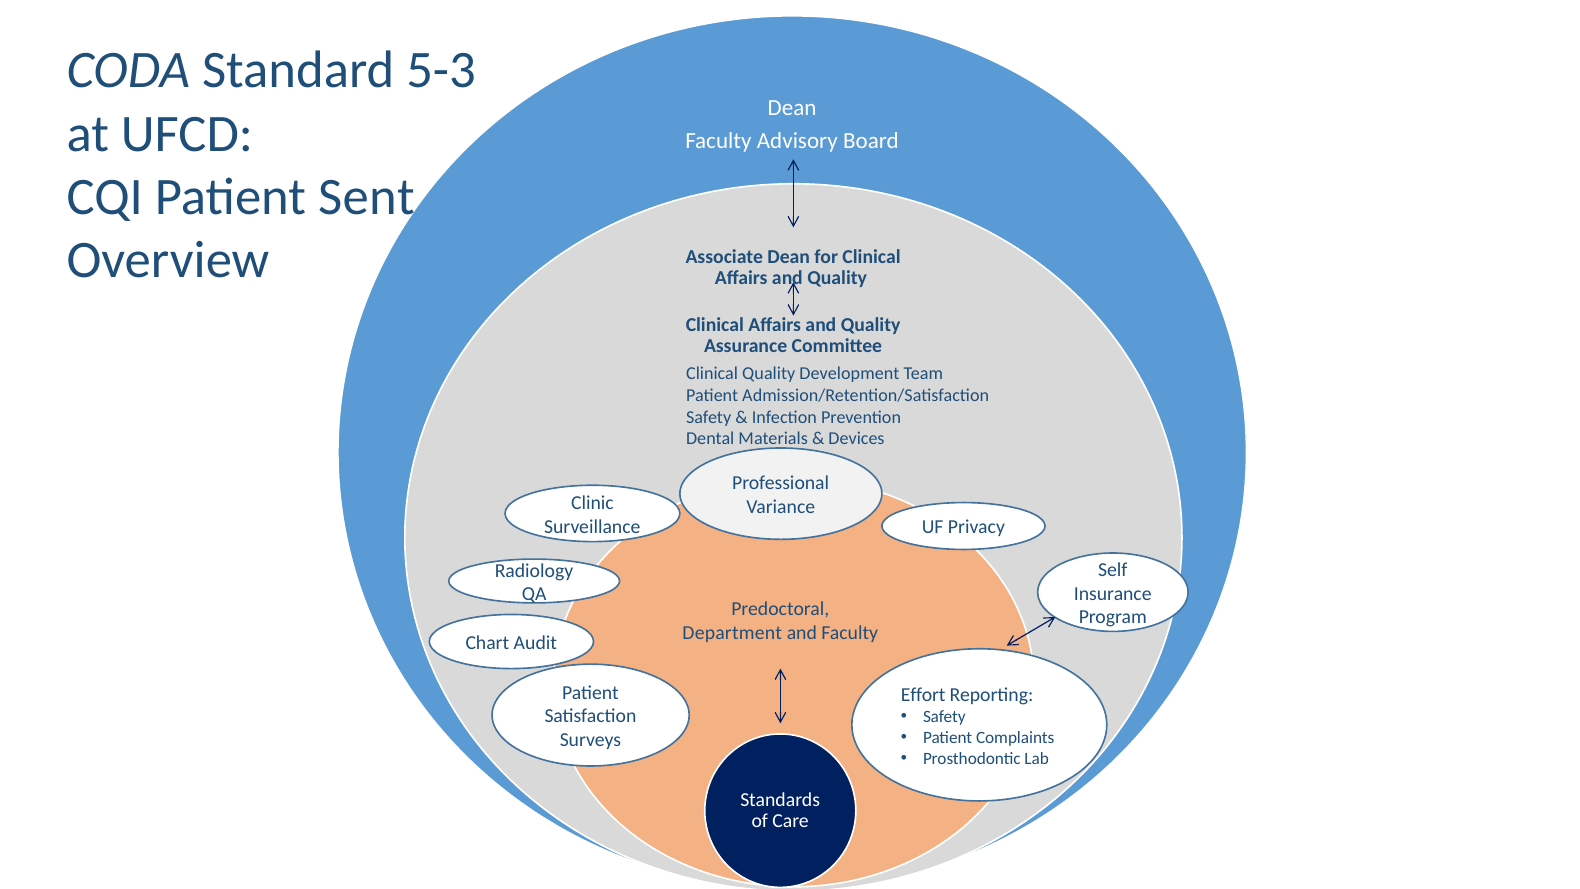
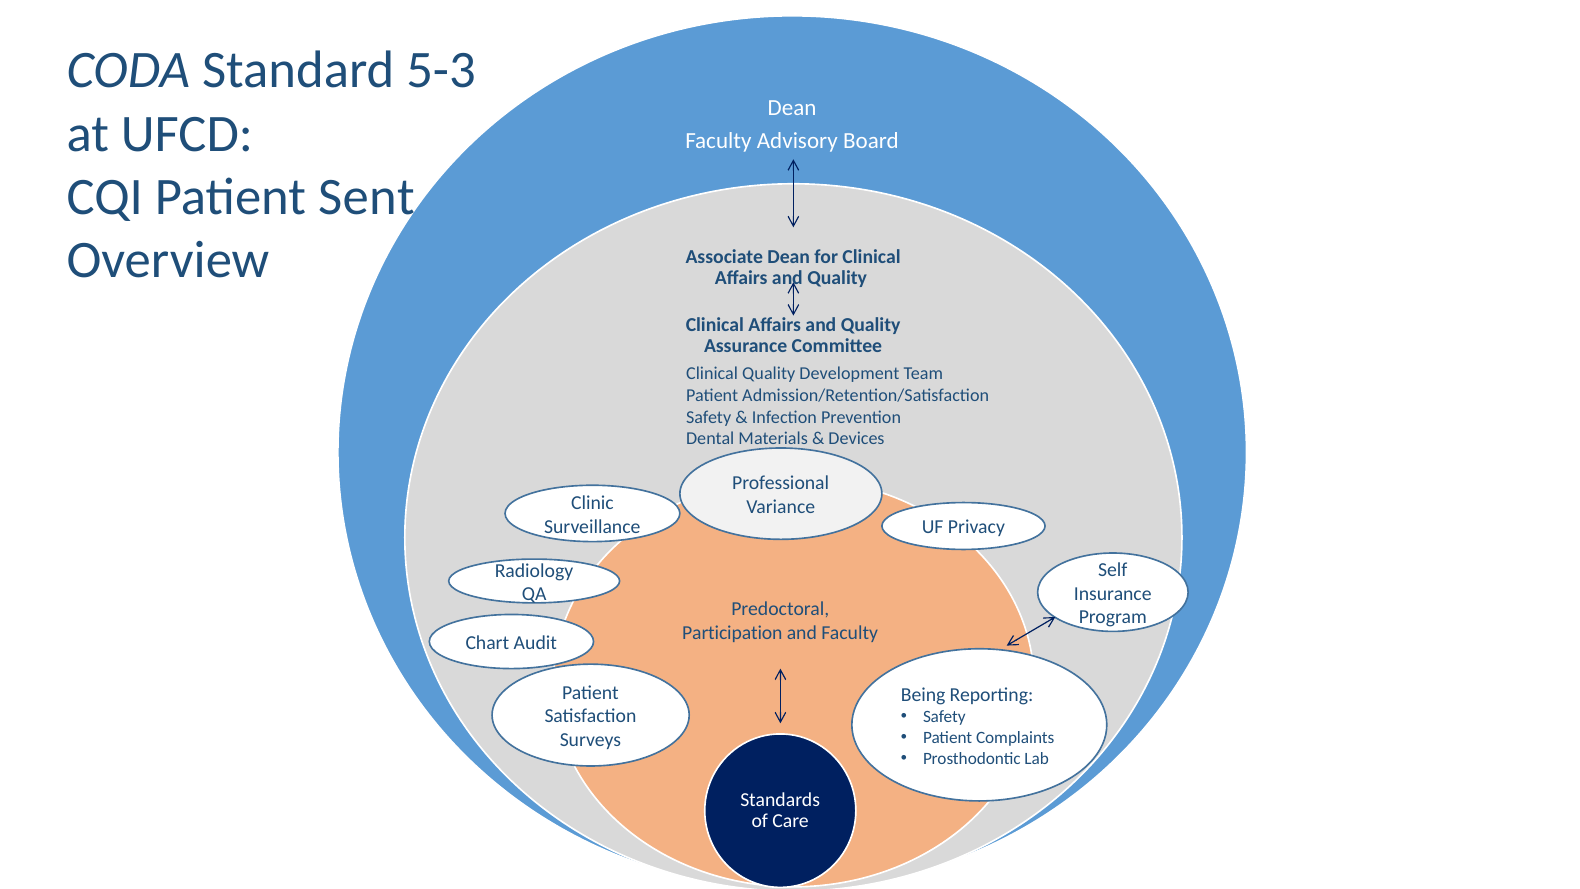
Department: Department -> Participation (732, 633)
Effort: Effort -> Being (923, 695)
